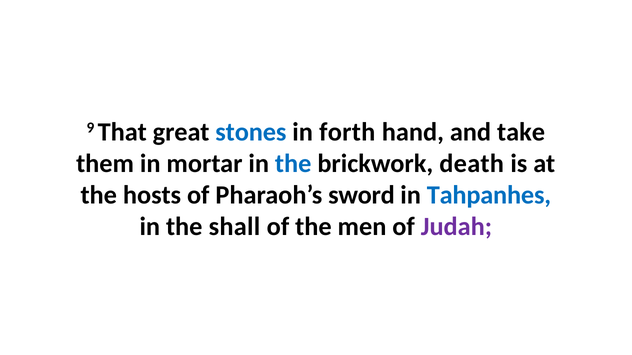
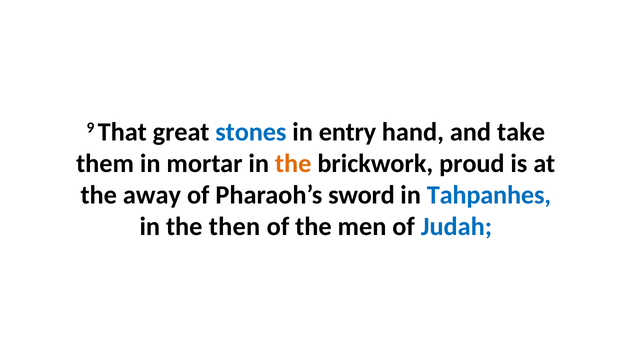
forth: forth -> entry (347, 132)
the colour: blue -> orange (293, 164)
death: death -> proud (472, 164)
hosts: hosts -> away (152, 195)
shall: shall -> then (235, 227)
Judah colour: purple -> blue (456, 227)
